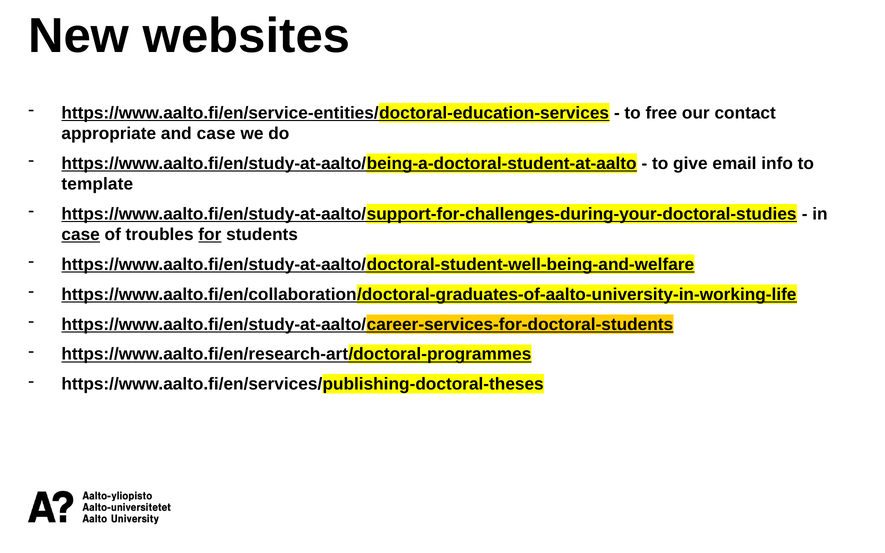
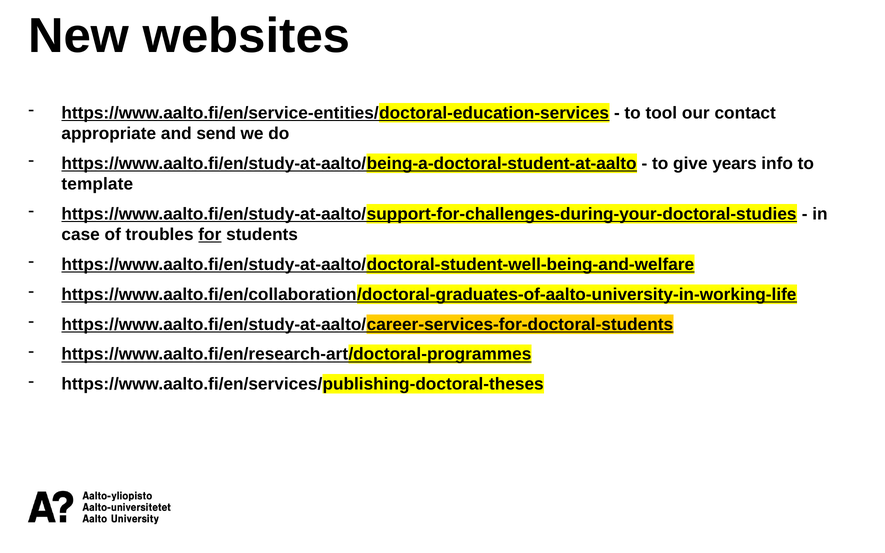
free: free -> tool (661, 113)
and case: case -> send (216, 134)
email: email -> years (735, 164)
case underline: present -> none (81, 235)
